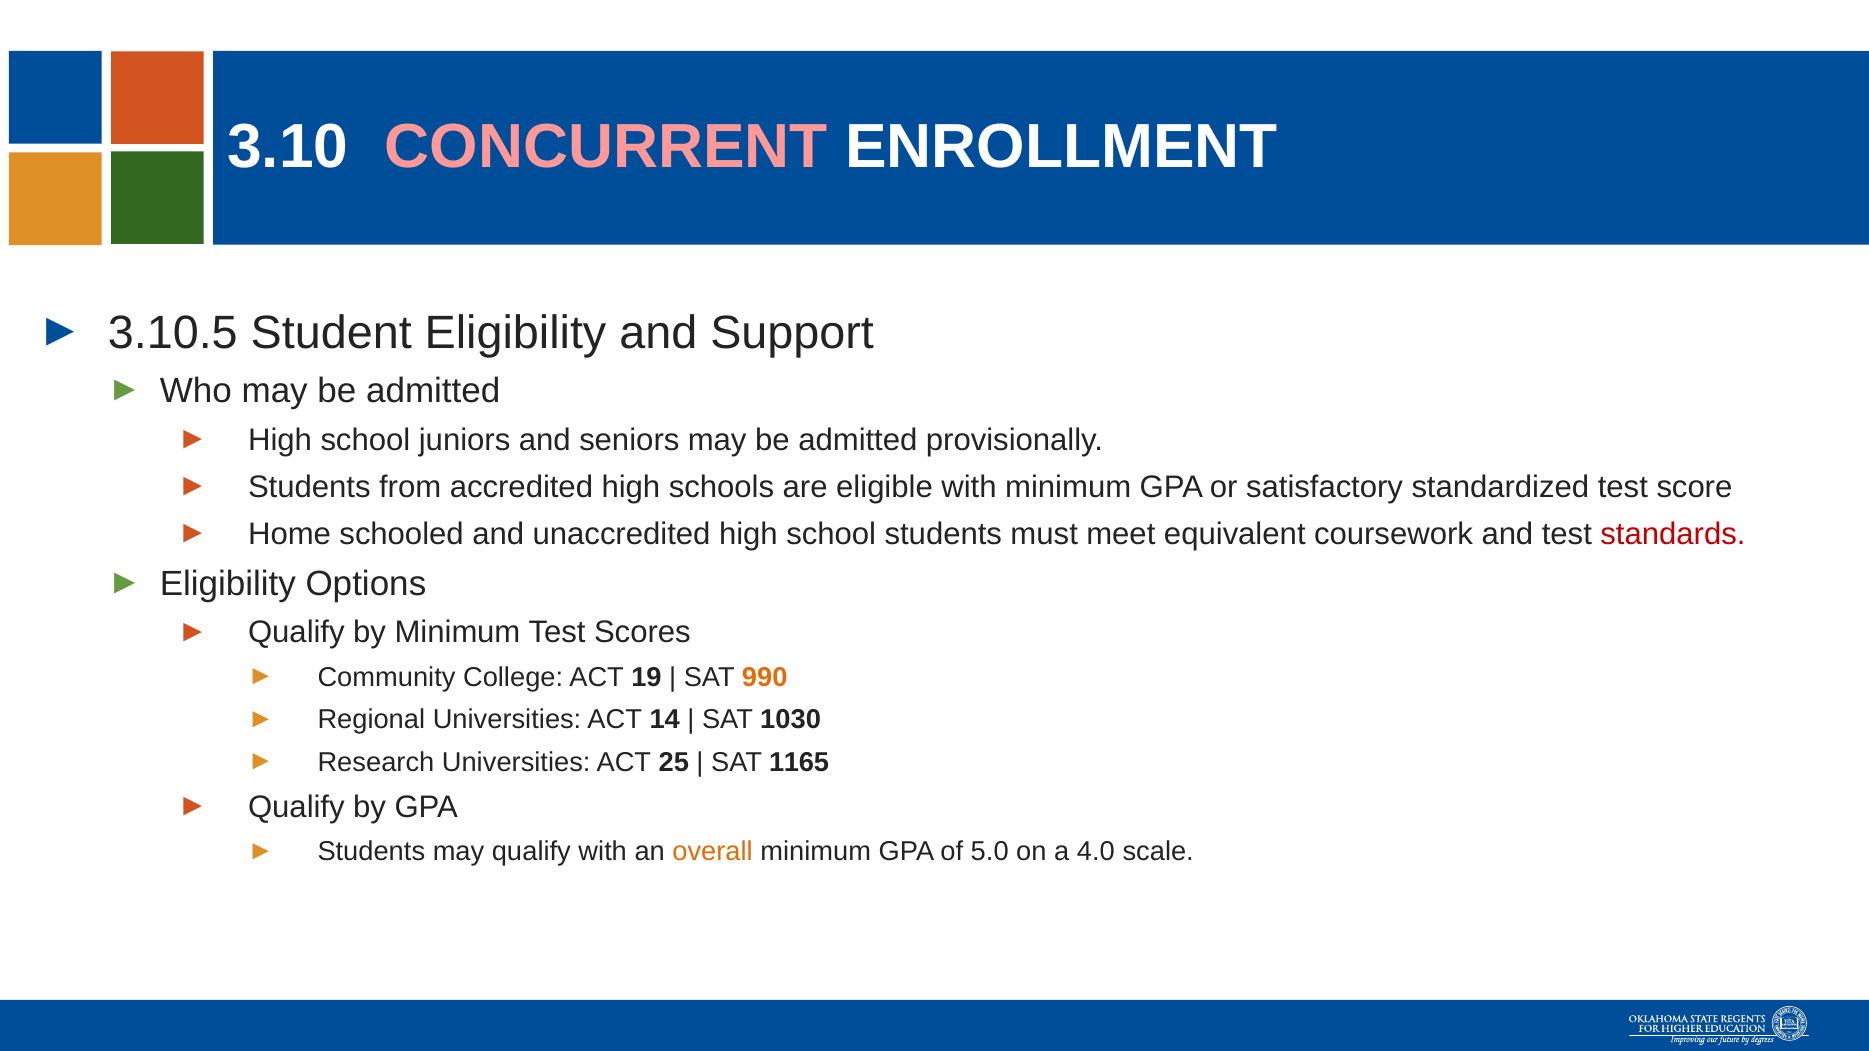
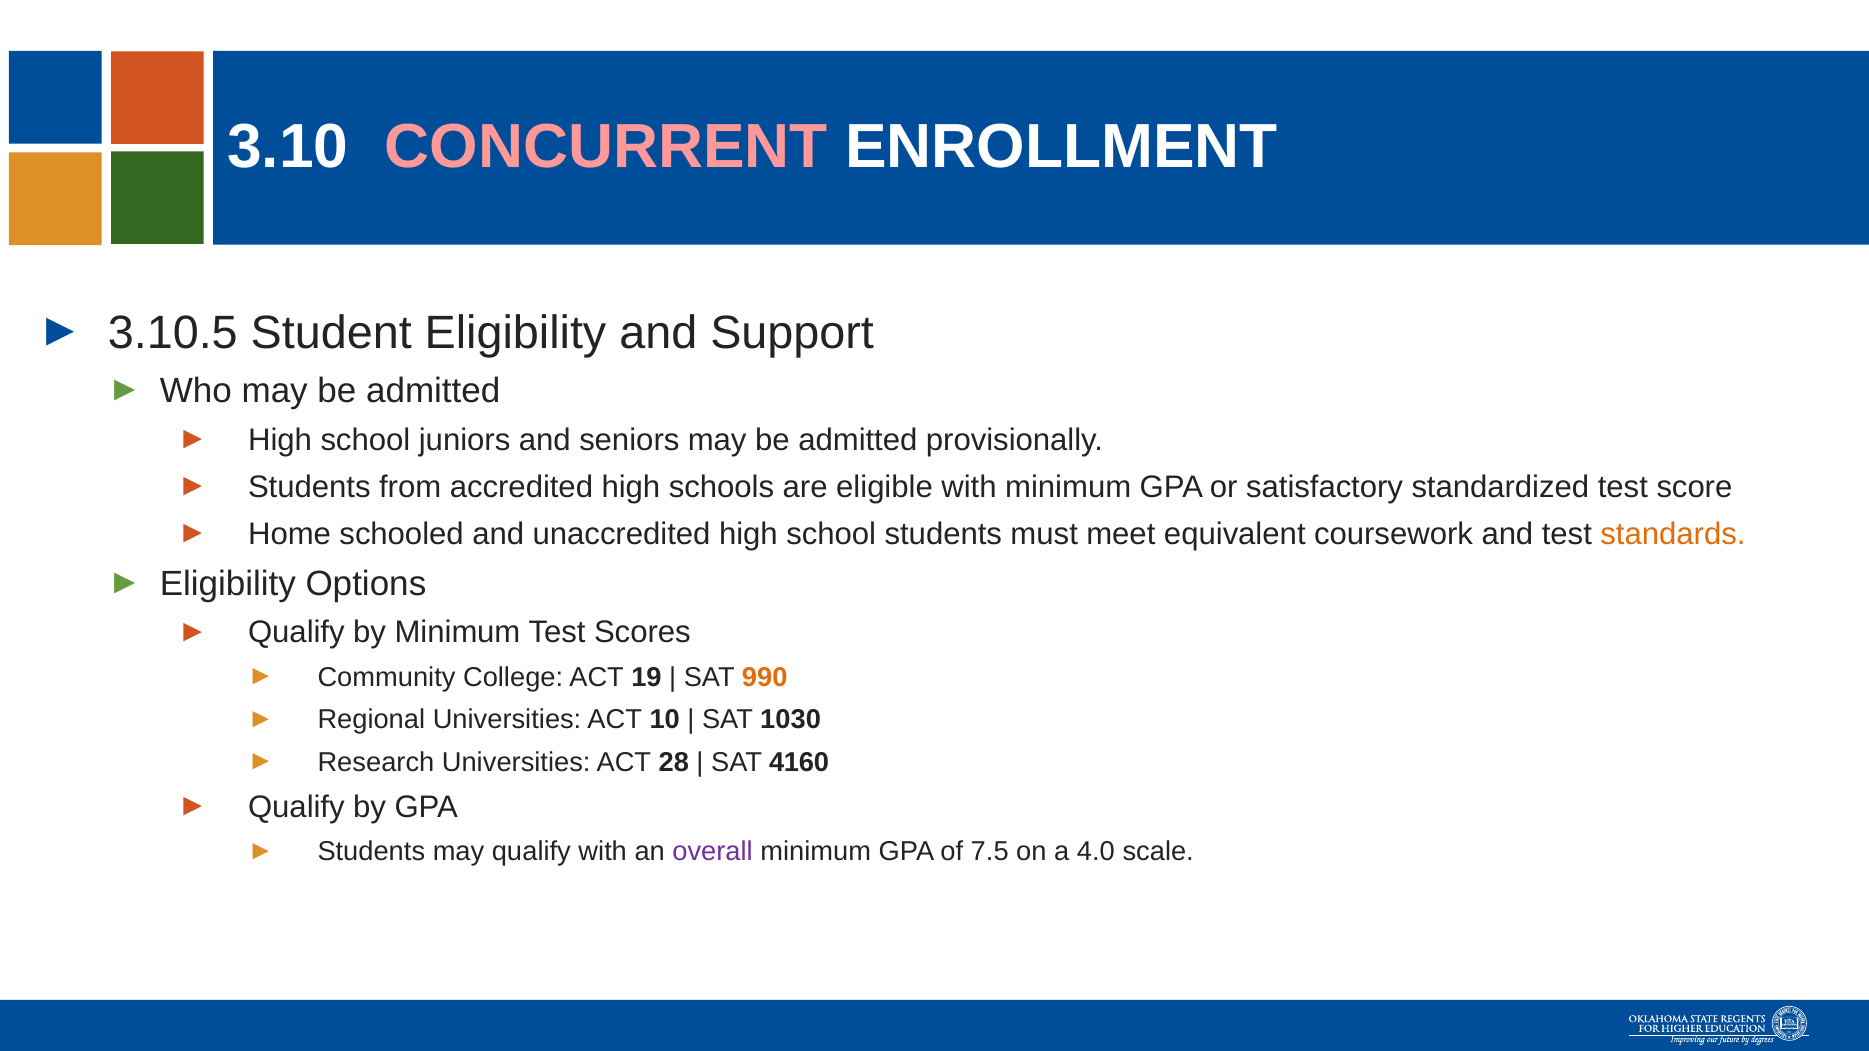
standards colour: red -> orange (1673, 534)
14: 14 -> 10 (665, 720)
25: 25 -> 28 (674, 762)
1165: 1165 -> 4160 (799, 762)
overall colour: orange -> purple (713, 852)
5.0: 5.0 -> 7.5 (990, 852)
